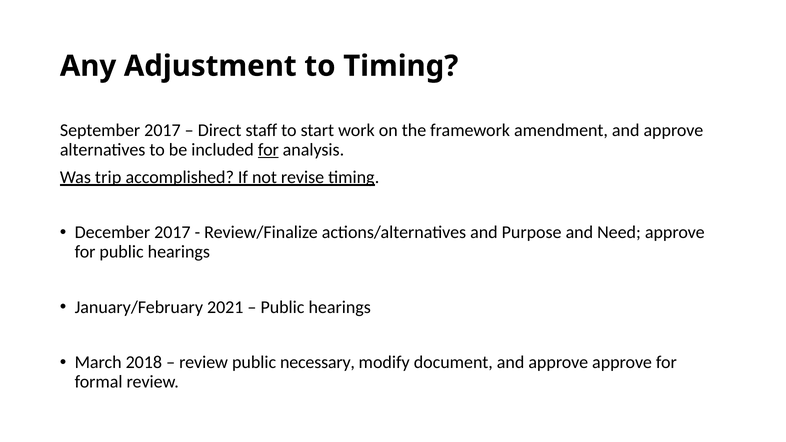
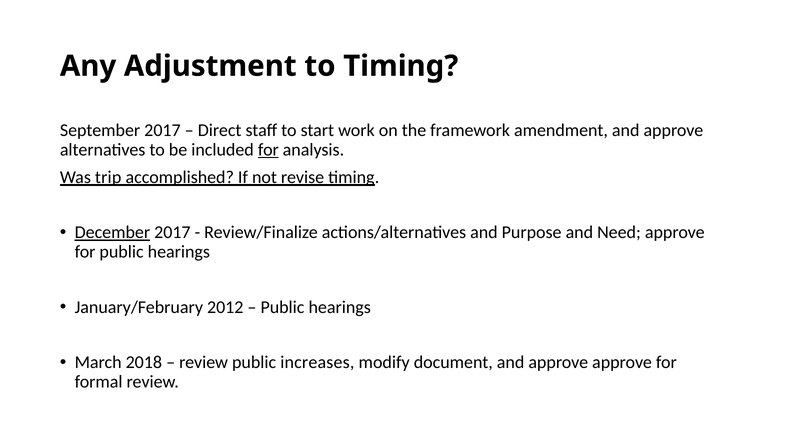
December underline: none -> present (112, 233)
2021: 2021 -> 2012 (225, 307)
necessary: necessary -> increases (317, 363)
